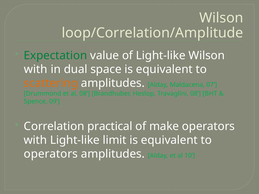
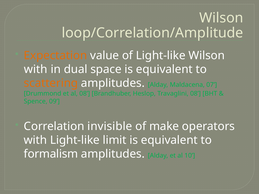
Expectation colour: green -> orange (55, 56)
practical: practical -> invisible (110, 126)
operators: operators -> formalism (51, 154)
